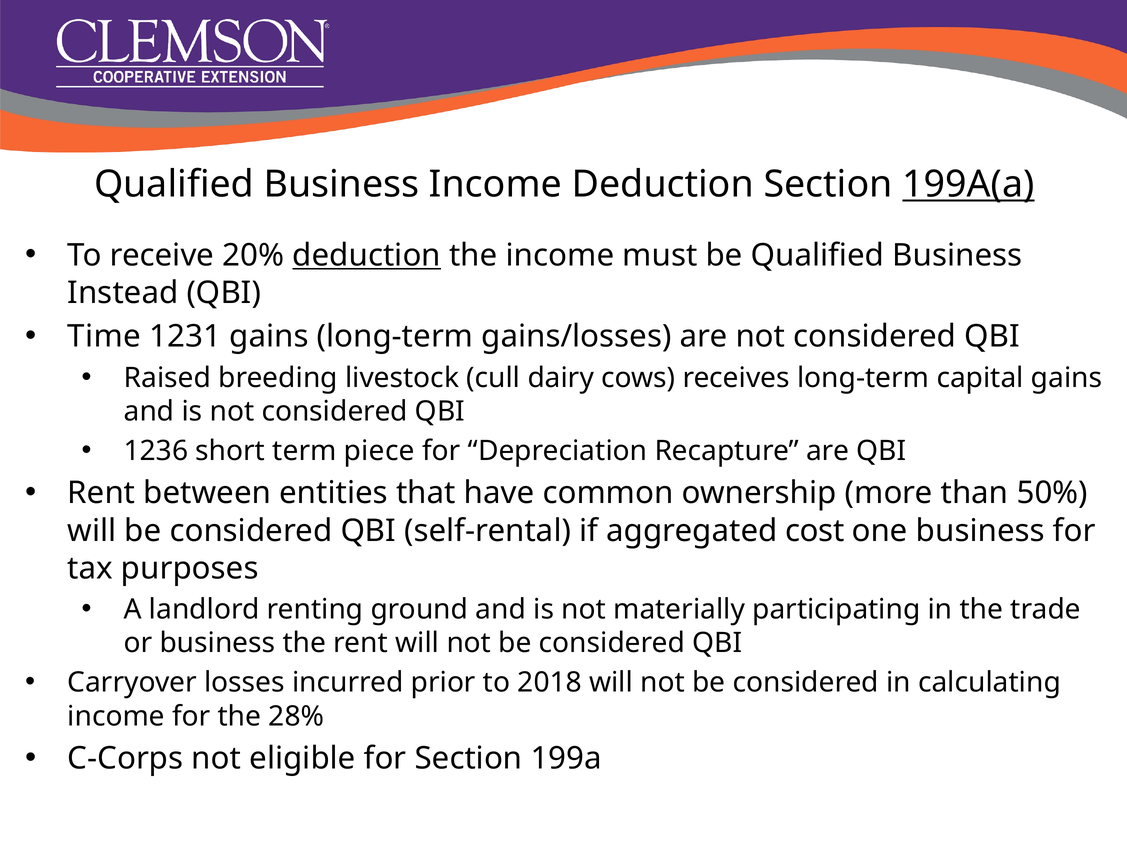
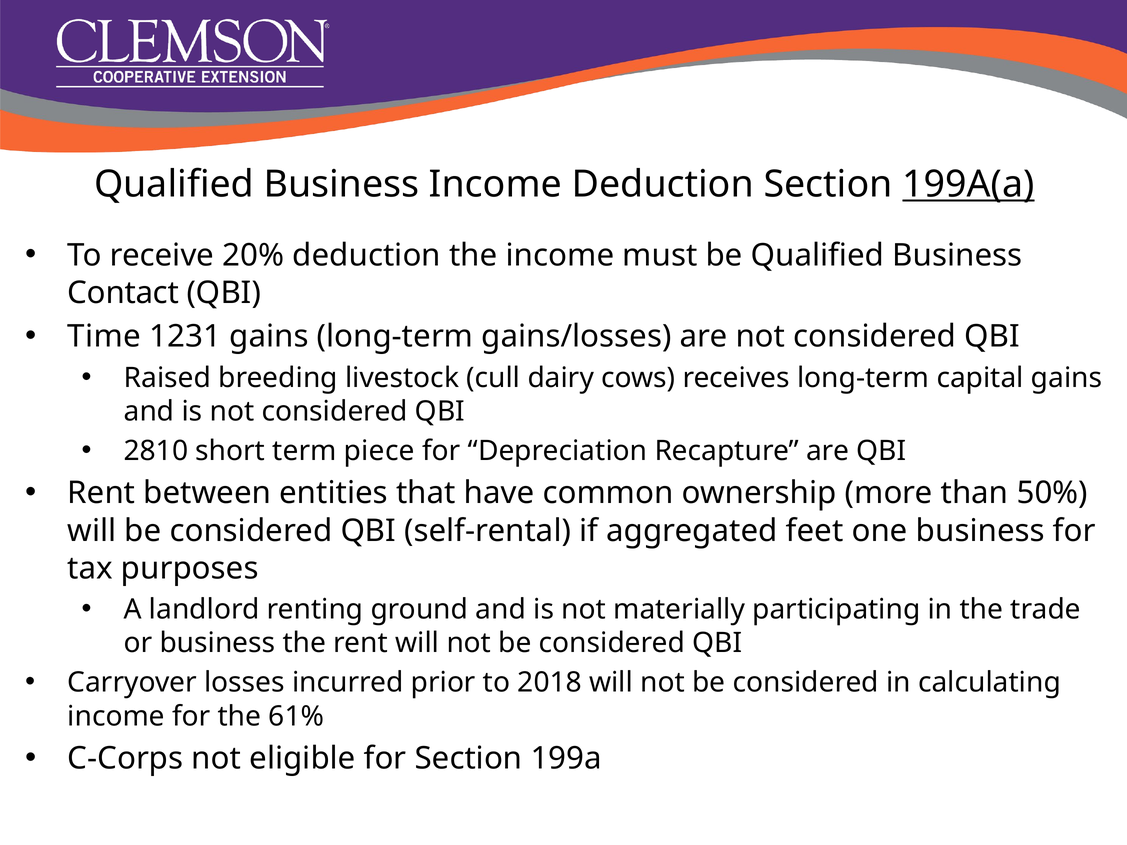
deduction underline: present -> none (367, 255)
Instead: Instead -> Contact (123, 293)
1236: 1236 -> 2810 (156, 451)
cost: cost -> feet (815, 531)
28%: 28% -> 61% (296, 717)
